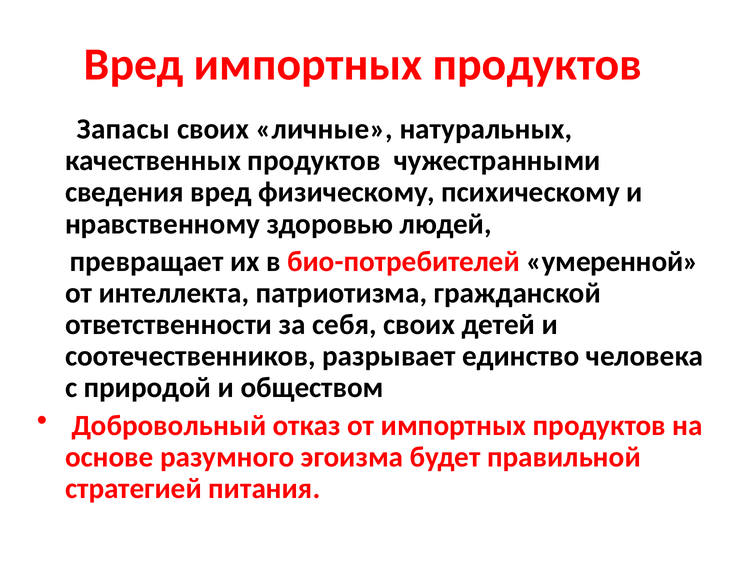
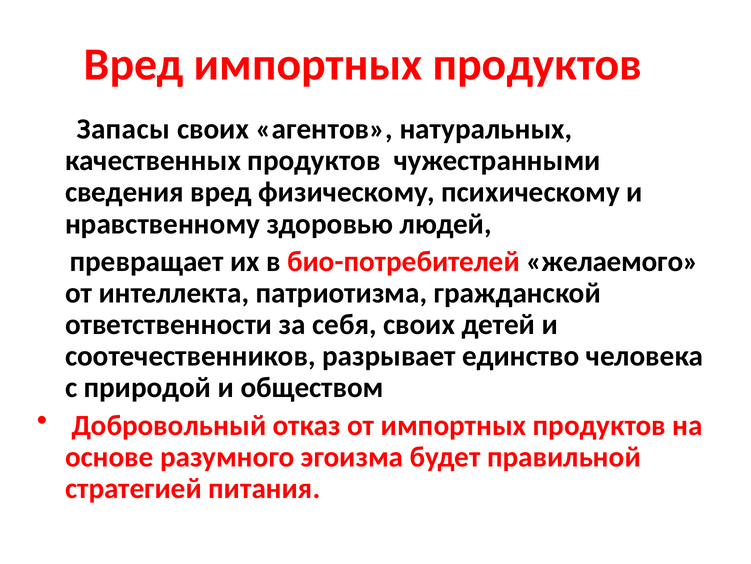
личные: личные -> агентов (324, 129)
умеренной: умеренной -> желаемого (613, 261)
